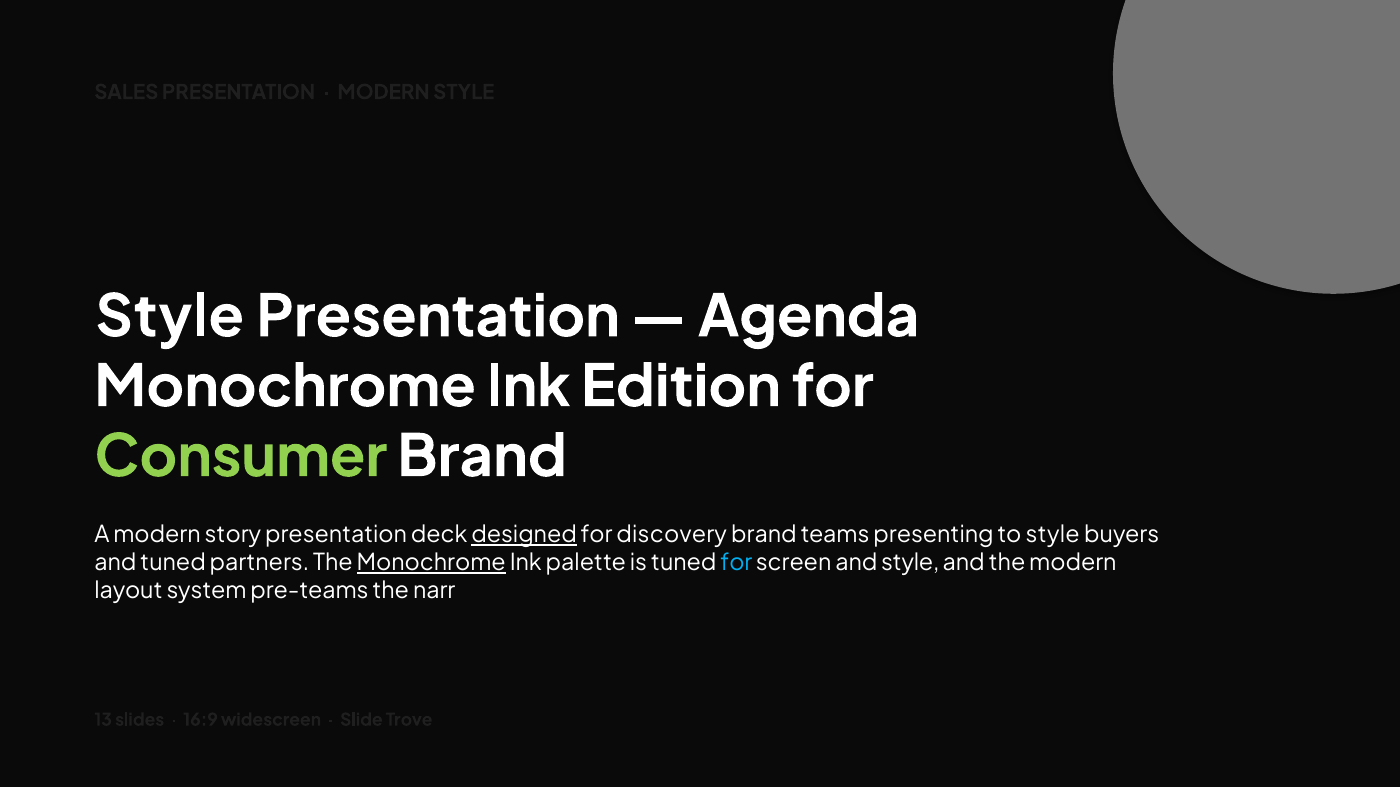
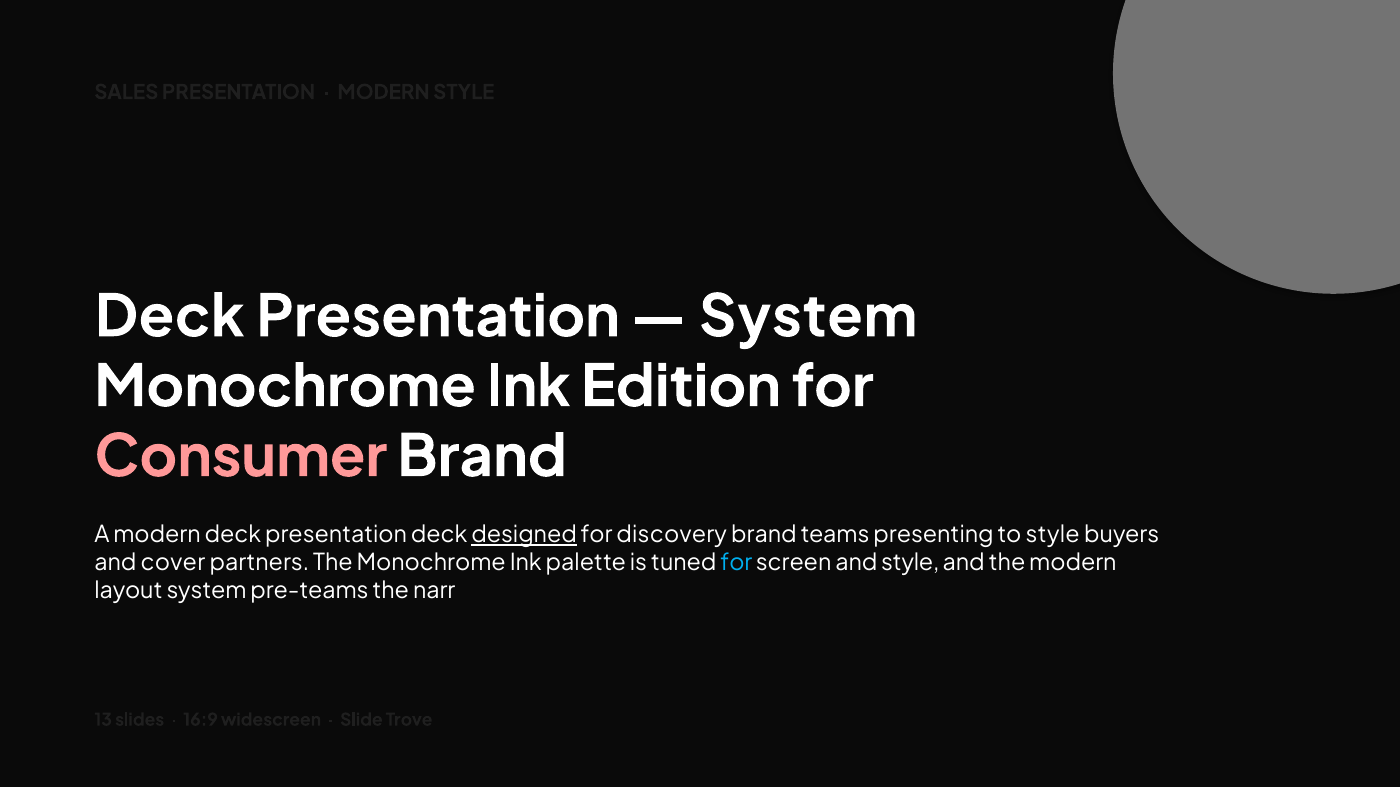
Style: Style -> Deck (170, 317)
Agenda: Agenda -> System (808, 317)
Consumer colour: light green -> pink (241, 457)
modern story: story -> deck (233, 535)
and tuned: tuned -> cover (173, 563)
Monochrome underline: present -> none (431, 563)
